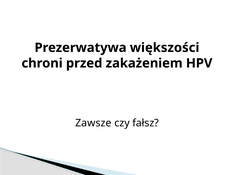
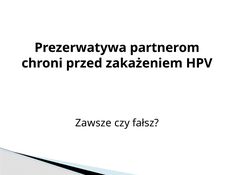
większości: większości -> partnerom (165, 48)
